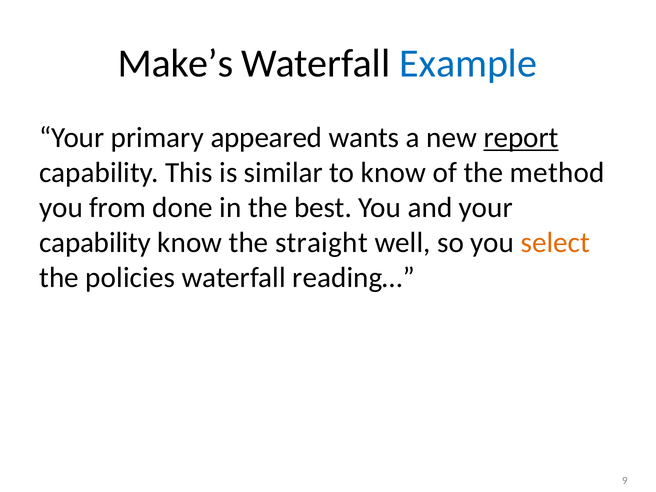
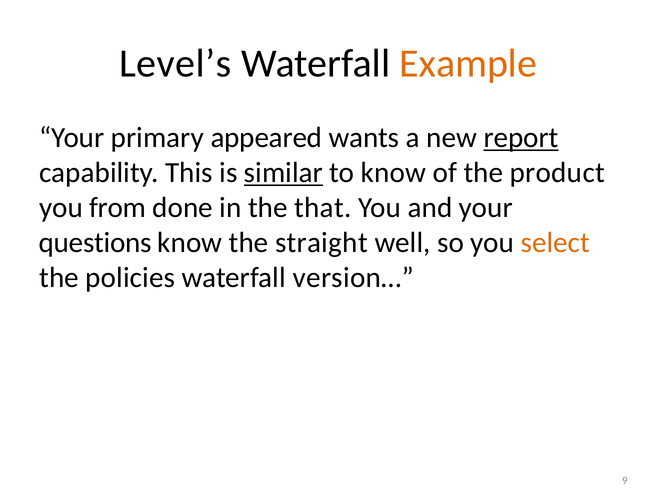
Make’s: Make’s -> Level’s (175, 64)
Example colour: blue -> orange (468, 64)
similar underline: none -> present (283, 173)
method: method -> product (557, 173)
best: best -> that (323, 208)
capability: capability -> questions (95, 243)
reading…: reading… -> version… (353, 278)
